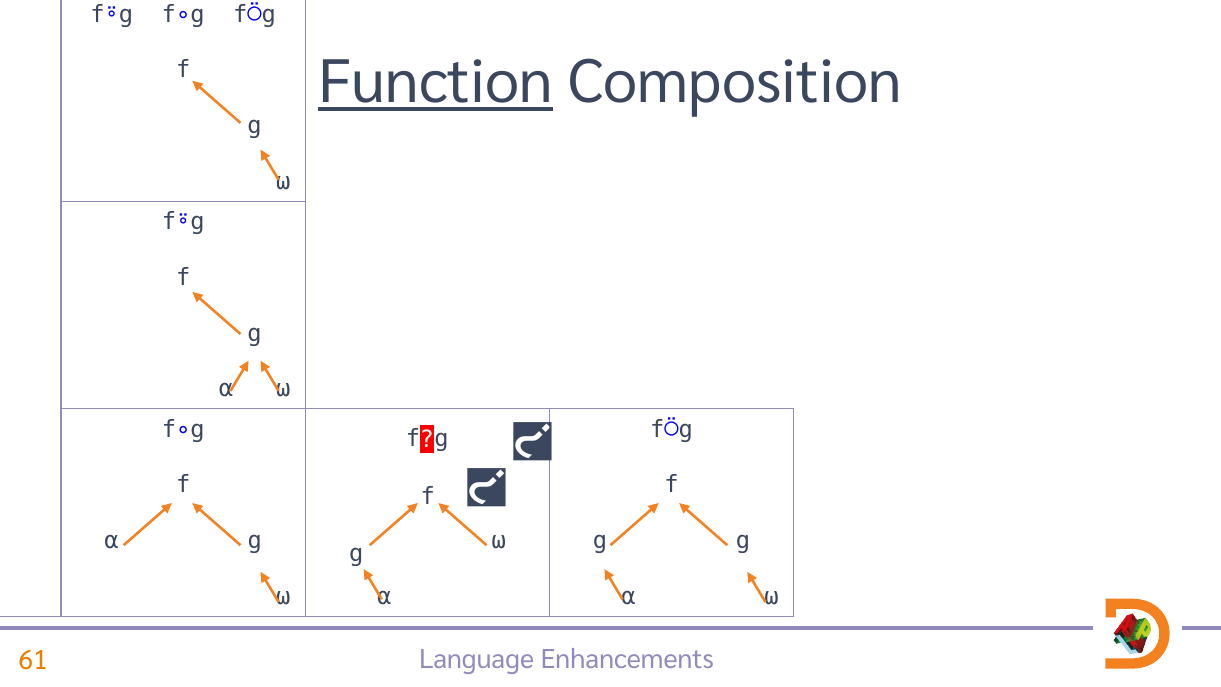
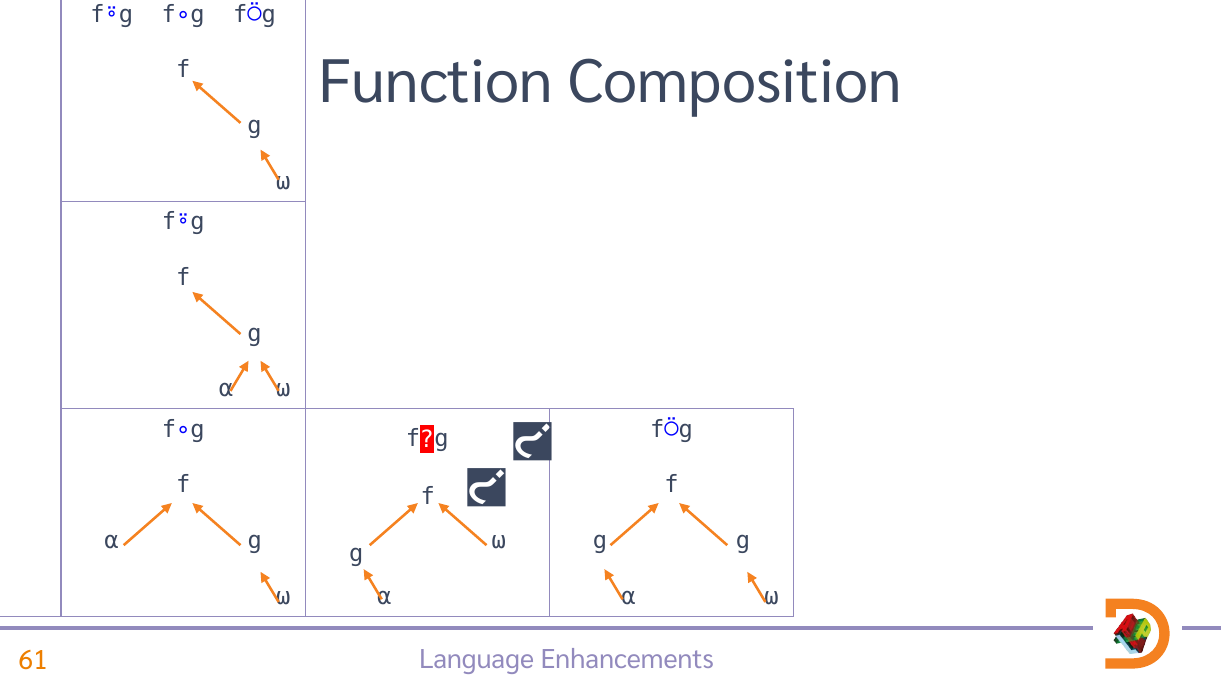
Function underline: present -> none (436, 83)
